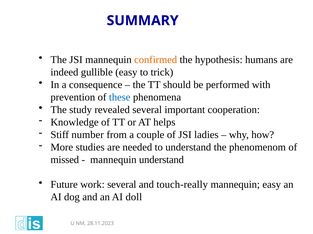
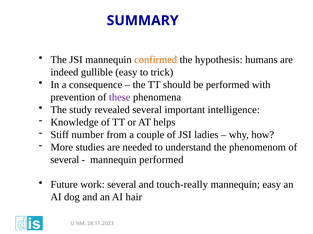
these colour: blue -> purple (120, 98)
cooperation: cooperation -> intelligence (234, 110)
missed: missed -> several (65, 160)
mannequin understand: understand -> performed (161, 160)
doll: doll -> hair (134, 198)
